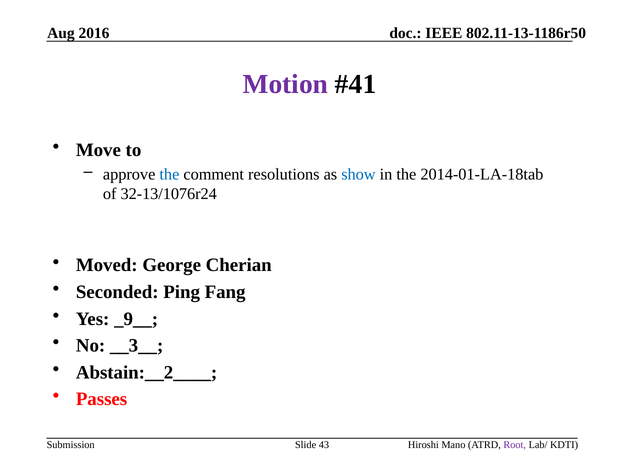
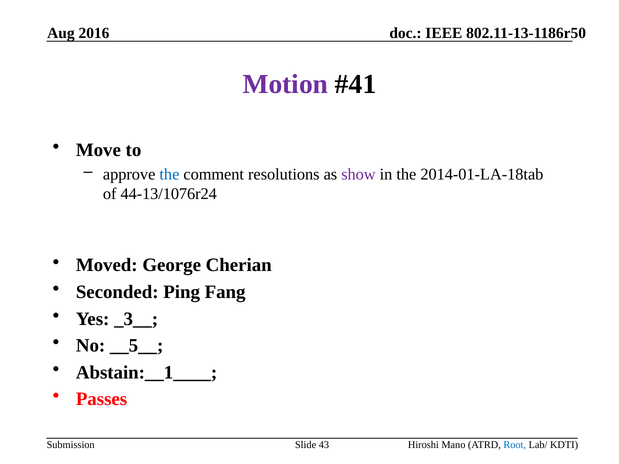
show colour: blue -> purple (358, 174)
32-13/1076r24: 32-13/1076r24 -> 44-13/1076r24 (169, 194)
_9__: _9__ -> _3__ (136, 319)
__3__: __3__ -> __5__ (137, 346)
Abstain:__2____: Abstain:__2____ -> Abstain:__1____ (147, 373)
Root colour: purple -> blue (515, 445)
